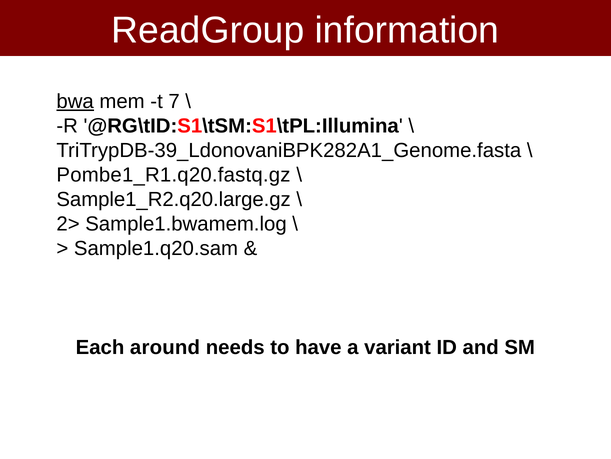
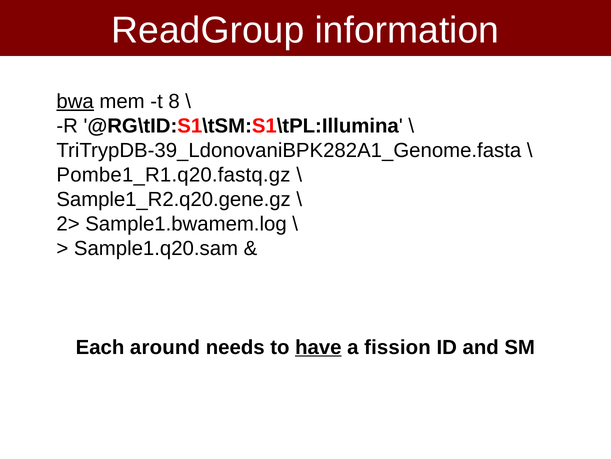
7: 7 -> 8 (174, 101)
Sample1_R2.q20.large.gz: Sample1_R2.q20.large.gz -> Sample1_R2.q20.gene.gz (174, 199)
have underline: none -> present (318, 347)
variant: variant -> fission (397, 347)
